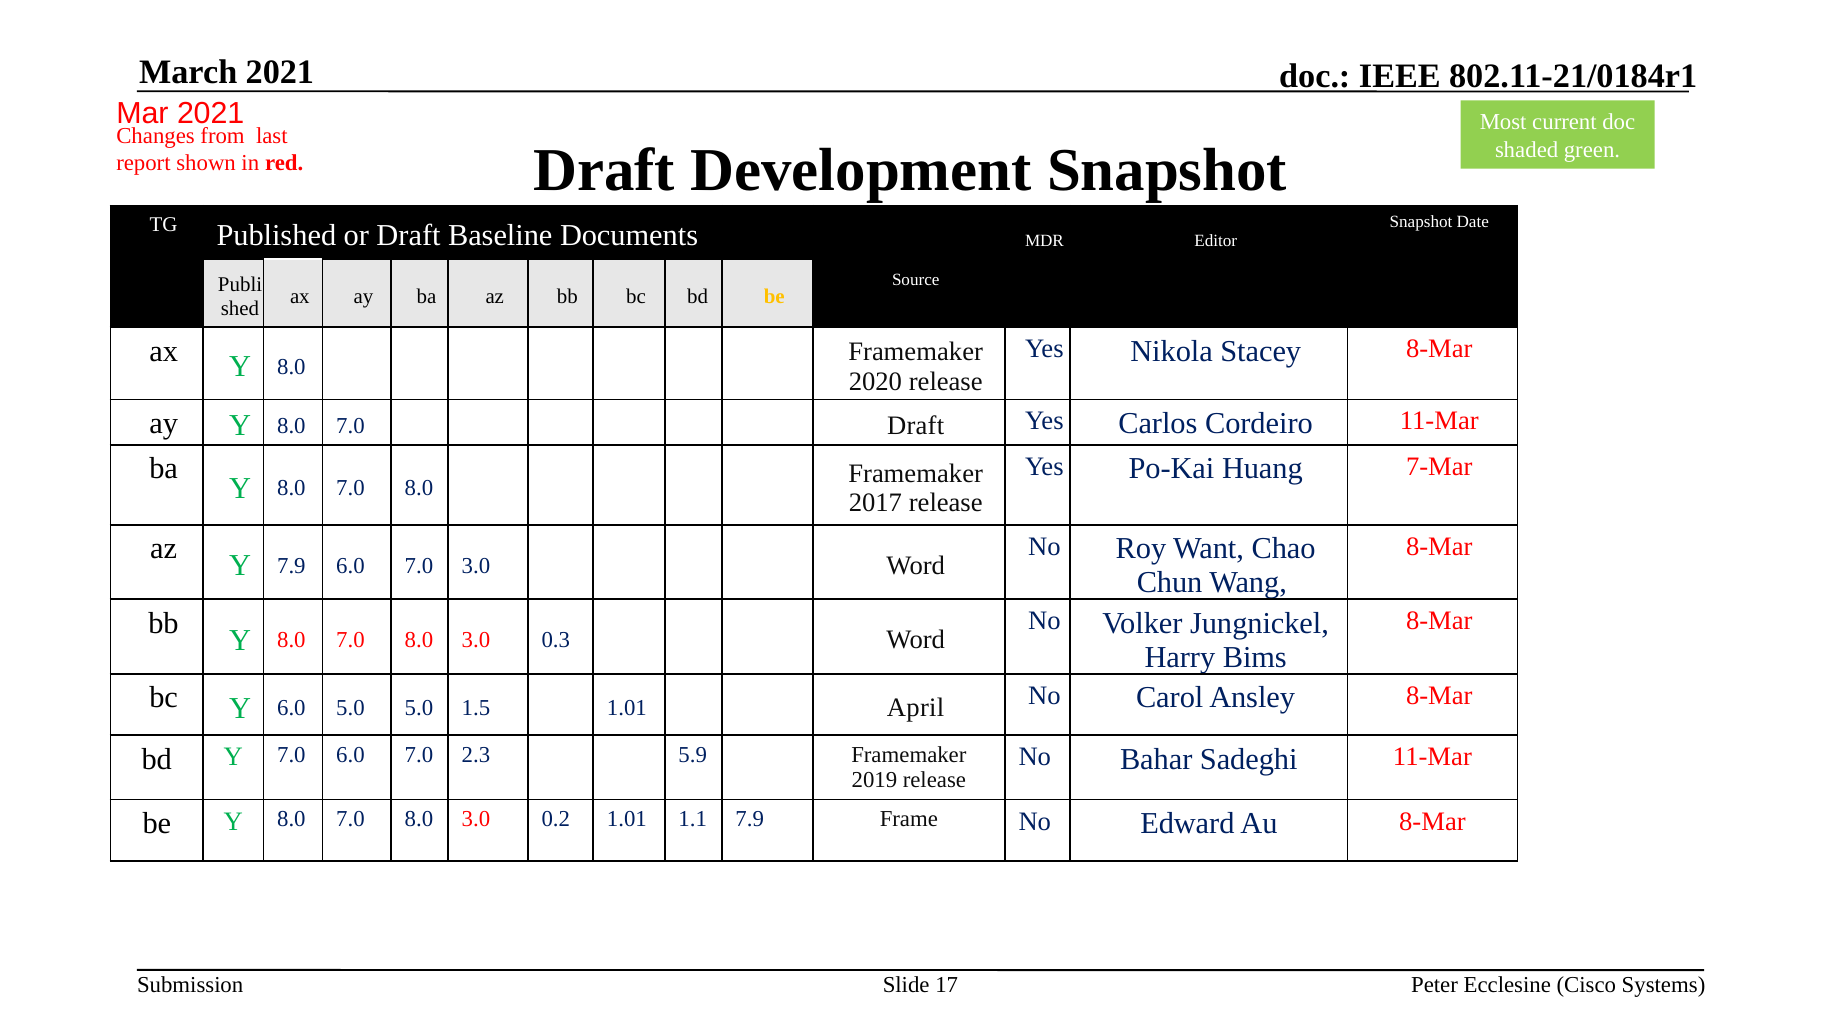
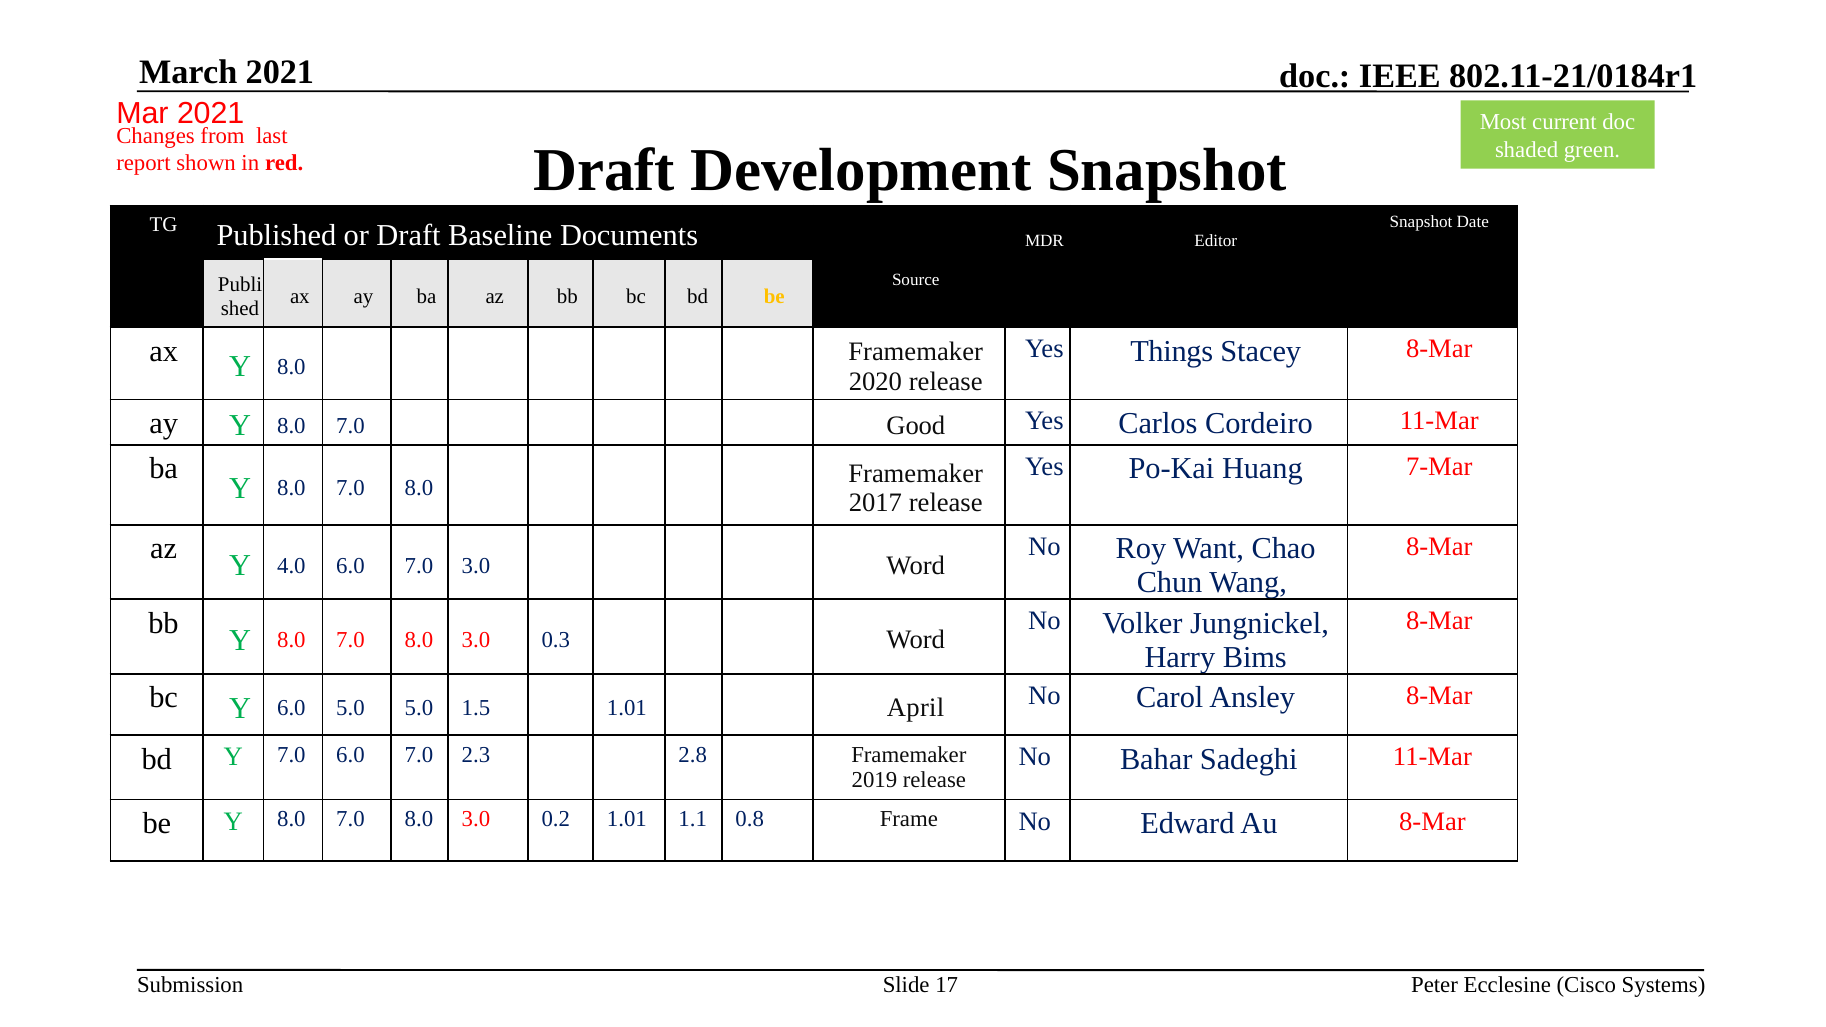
Nikola: Nikola -> Things (1172, 351)
7.0 Draft: Draft -> Good (916, 426)
Y 7.9: 7.9 -> 4.0 (291, 566)
5.9: 5.9 -> 2.8 (693, 755)
1.1 7.9: 7.9 -> 0.8 (750, 819)
